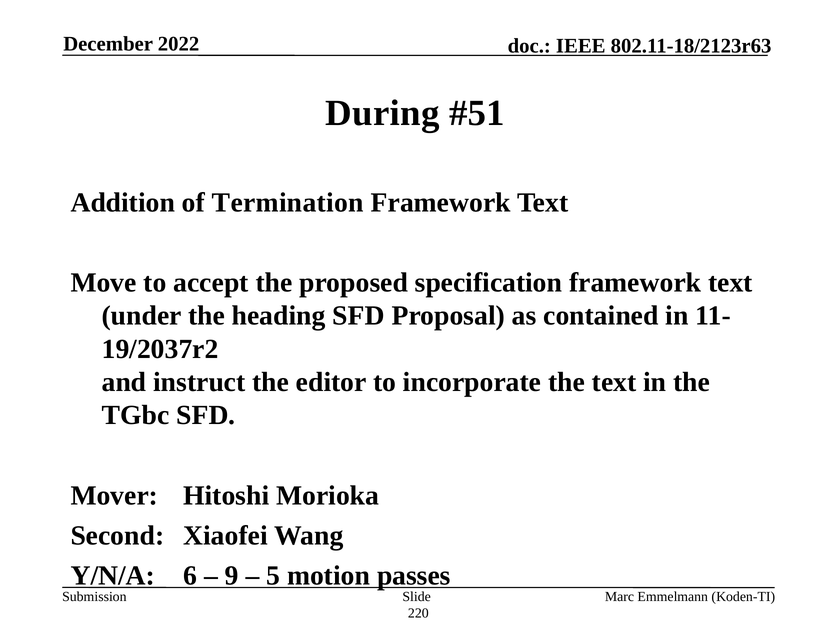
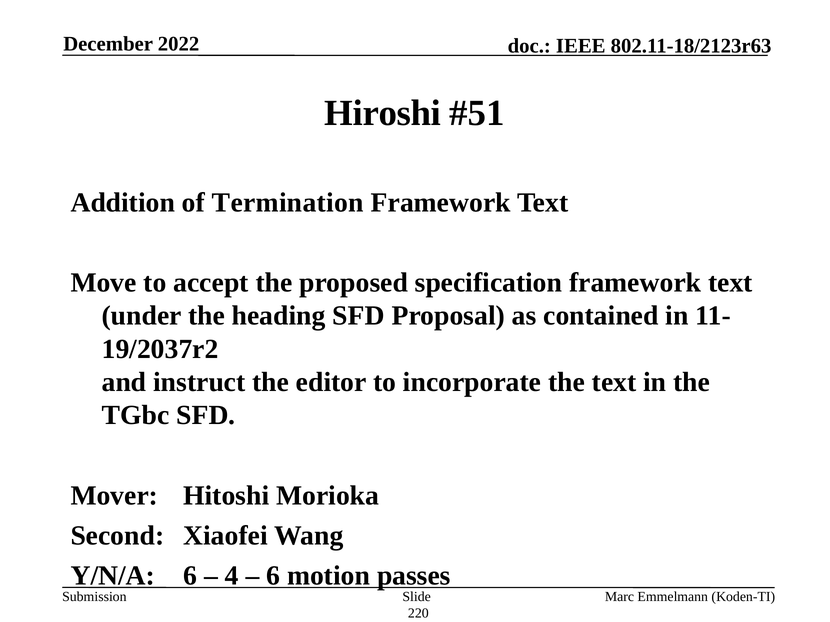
During: During -> Hiroshi (383, 113)
9: 9 -> 4 (232, 576)
5: 5 -> 6 (273, 576)
